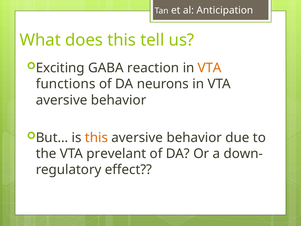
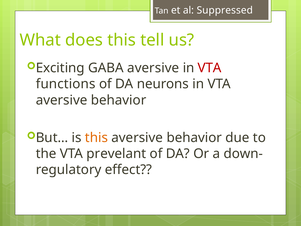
Anticipation: Anticipation -> Suppressed (225, 10)
GABA reaction: reaction -> aversive (153, 68)
VTA colour: orange -> red (210, 68)
